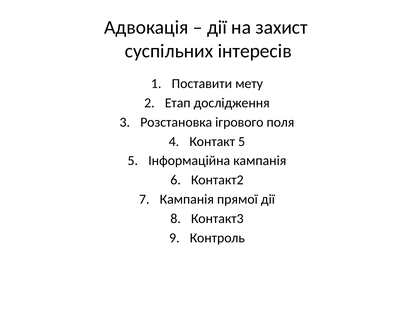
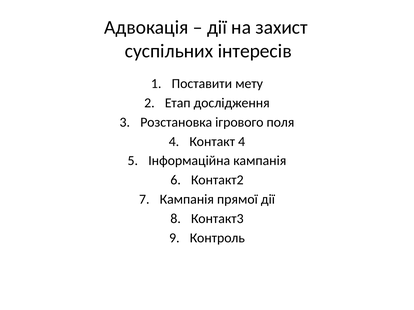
Контакт 5: 5 -> 4 (242, 142)
